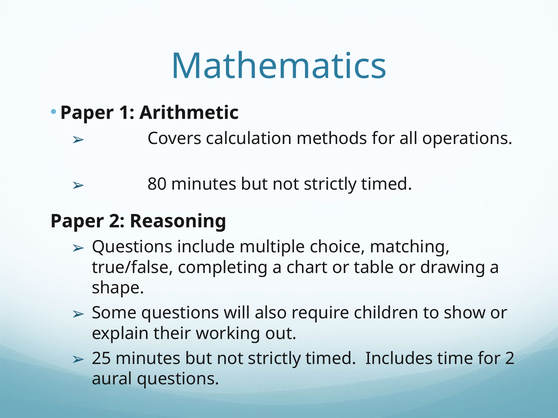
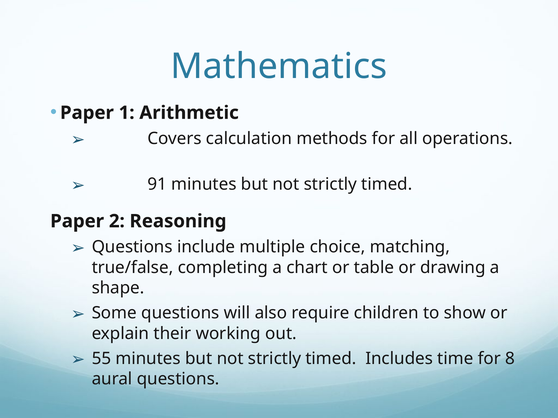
80: 80 -> 91 (157, 184)
25: 25 -> 55 (101, 359)
for 2: 2 -> 8 (510, 359)
